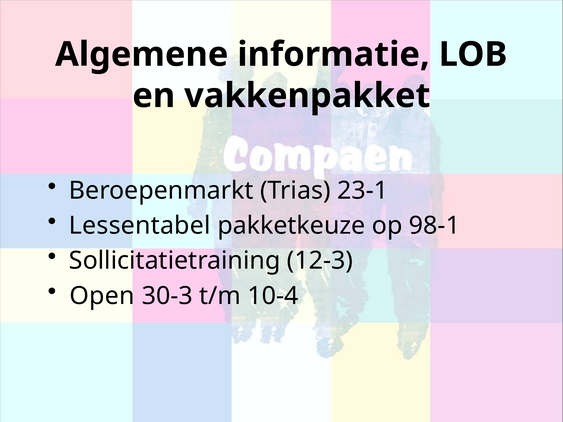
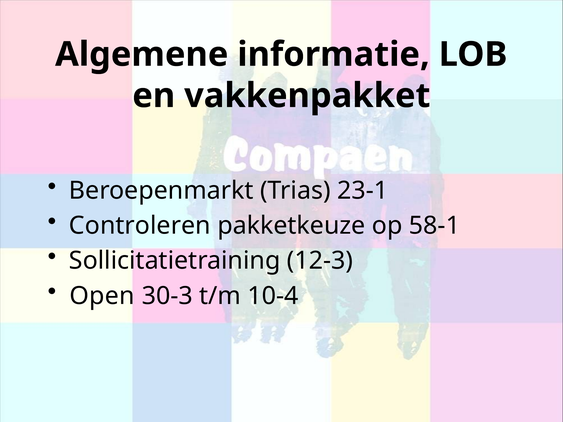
Lessentabel: Lessentabel -> Controleren (140, 226)
98-1: 98-1 -> 58-1 (435, 226)
